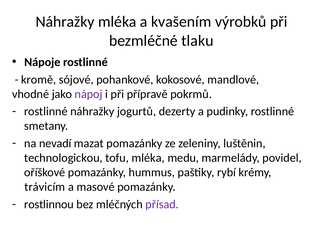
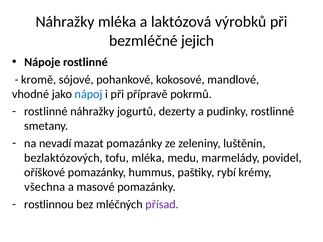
kvašením: kvašením -> laktózová (181, 22)
tlaku: tlaku -> jejich (198, 41)
nápoj colour: purple -> blue (89, 94)
technologickou: technologickou -> bezlaktózových (63, 158)
trávicím: trávicím -> všechna (45, 187)
